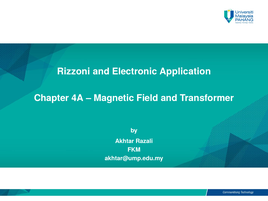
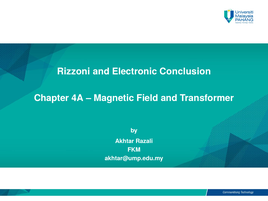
Application: Application -> Conclusion (185, 71)
